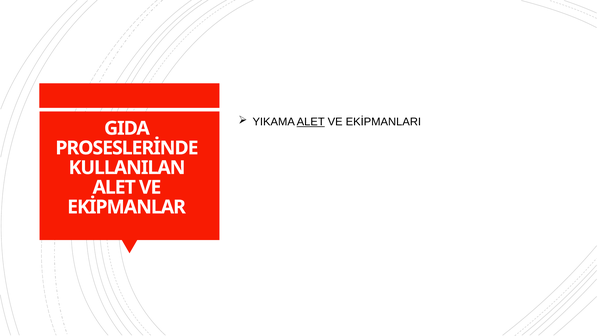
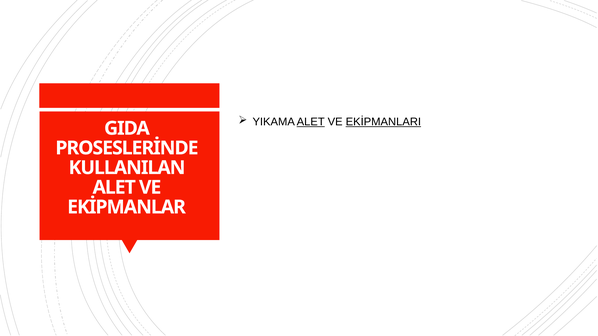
EKİPMANLARI underline: none -> present (383, 122)
